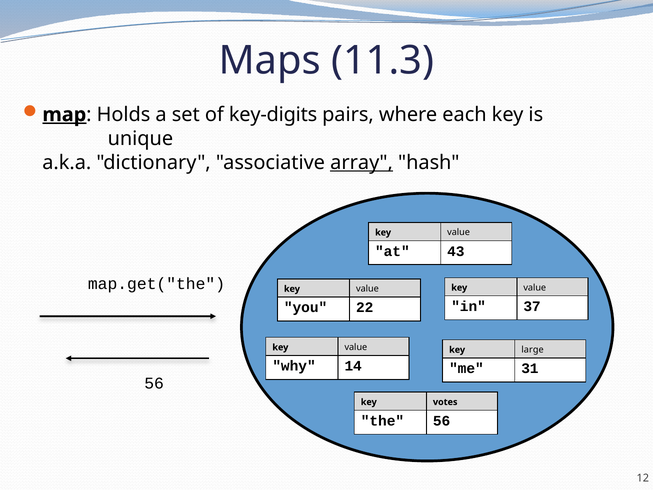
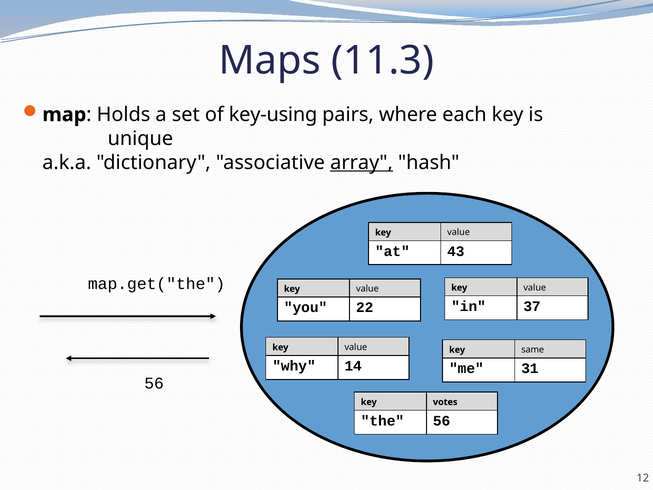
map underline: present -> none (64, 115)
key-digits: key-digits -> key-using (273, 115)
large: large -> same (533, 350)
